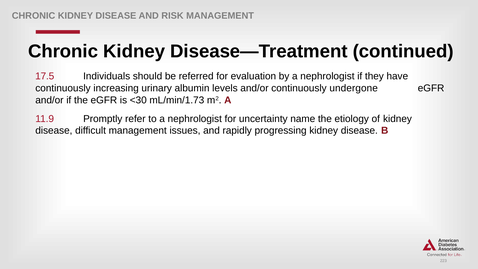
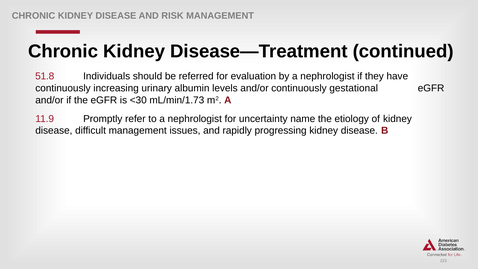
17.5: 17.5 -> 51.8 (45, 76)
undergone: undergone -> gestational (354, 88)
